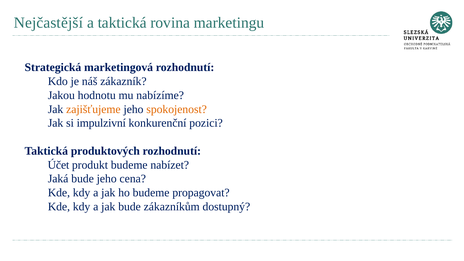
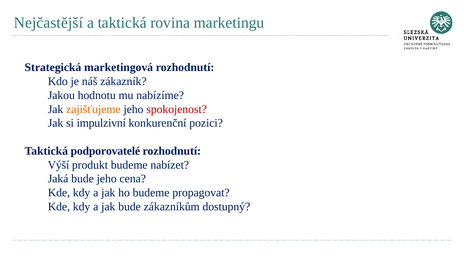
spokojenost colour: orange -> red (177, 109)
produktových: produktových -> podporovatelé (105, 151)
Účet: Účet -> Výší (58, 165)
